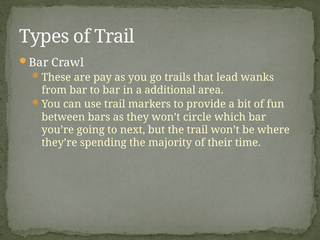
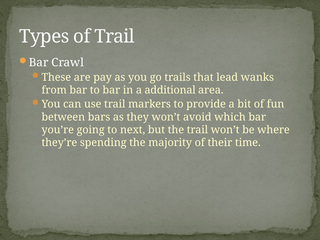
circle: circle -> avoid (197, 117)
